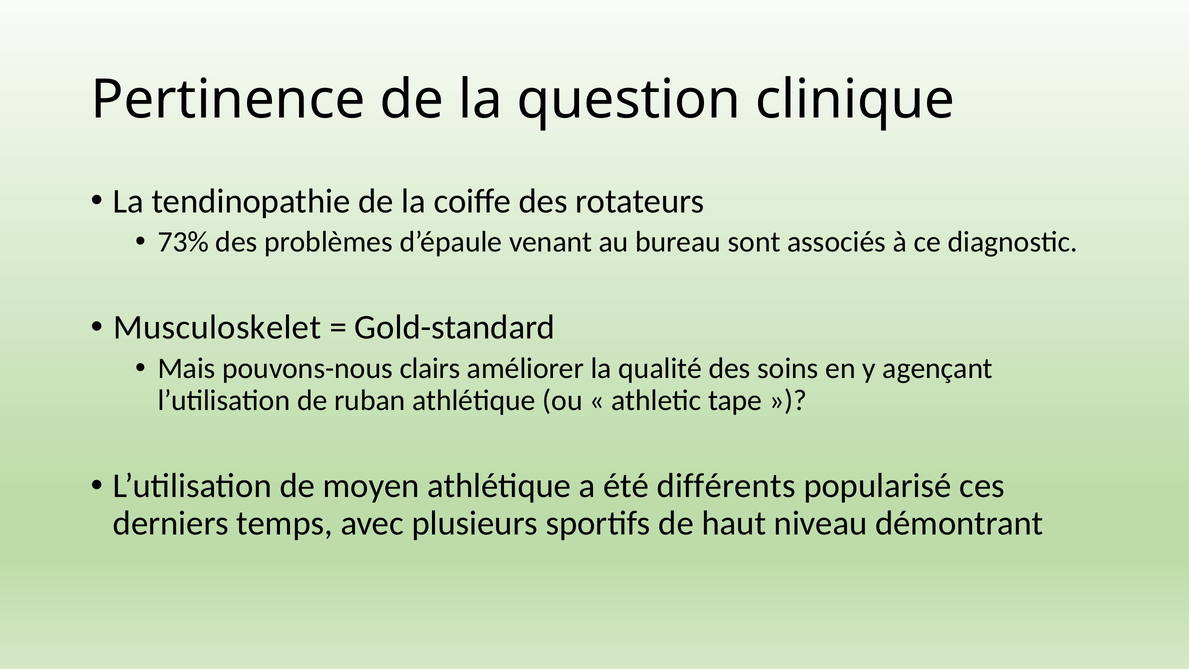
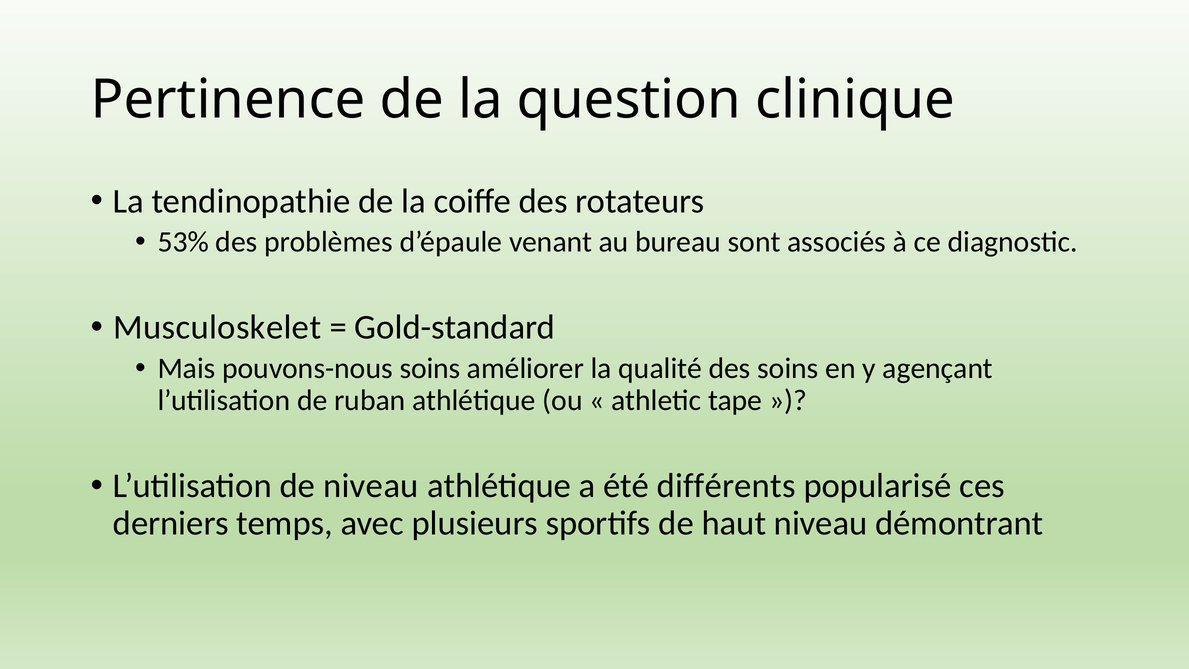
73%: 73% -> 53% (183, 242)
pouvons-nous clairs: clairs -> soins (430, 368)
de moyen: moyen -> niveau (371, 486)
